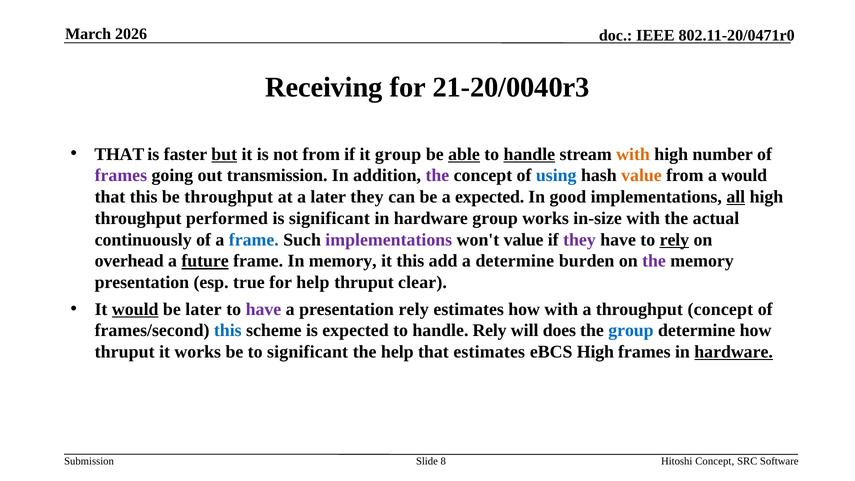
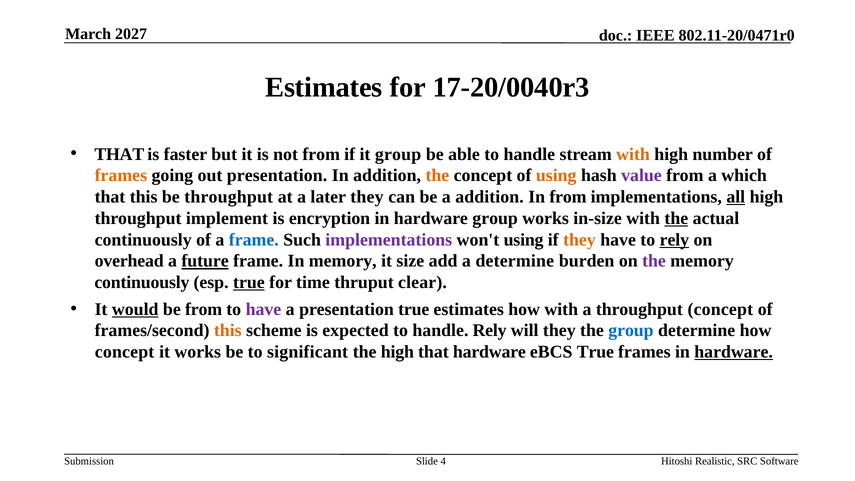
2026: 2026 -> 2027 (131, 34)
Receiving: Receiving -> Estimates (324, 87)
21-20/0040r3: 21-20/0040r3 -> 17-20/0040r3 (511, 87)
but underline: present -> none (224, 154)
able underline: present -> none (464, 154)
handle underline: present -> none (529, 154)
frames colour: purple -> orange (121, 175)
out transmission: transmission -> presentation (277, 175)
the colour: purple -> orange (437, 175)
using colour: blue -> orange (556, 175)
value colour: orange -> purple (641, 175)
a would: would -> which (744, 175)
a expected: expected -> addition (490, 197)
In good: good -> from (568, 197)
performed: performed -> implement (227, 218)
is significant: significant -> encryption (330, 218)
the underline: none -> present (676, 218)
won't value: value -> using (524, 240)
they colour: purple -> orange (579, 240)
it this: this -> size (410, 261)
presentation: presentation -> continuously (142, 282)
true underline: none -> present (249, 282)
for help: help -> time (313, 282)
be later: later -> from (204, 309)
presentation rely: rely -> true (414, 309)
this colour: blue -> orange (228, 331)
will does: does -> they (559, 331)
thruput: thruput -> concept (125, 352)
the help: help -> high (397, 352)
that estimates: estimates -> hardware (489, 352)
eBCS High: High -> True (595, 352)
8: 8 -> 4 (443, 461)
Hitoshi Concept: Concept -> Realistic (715, 461)
